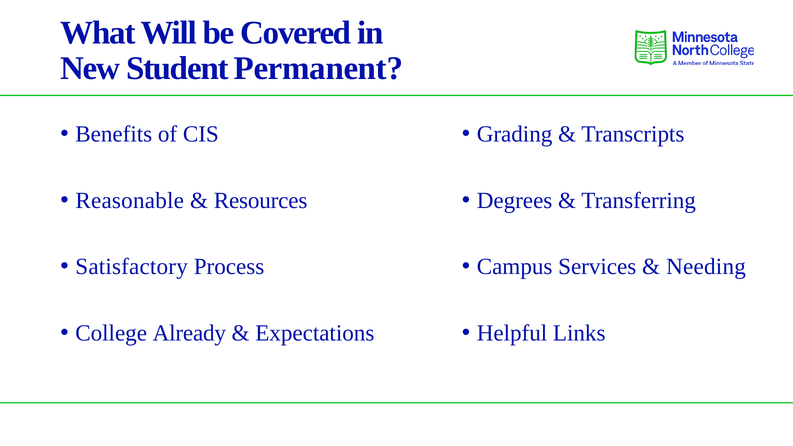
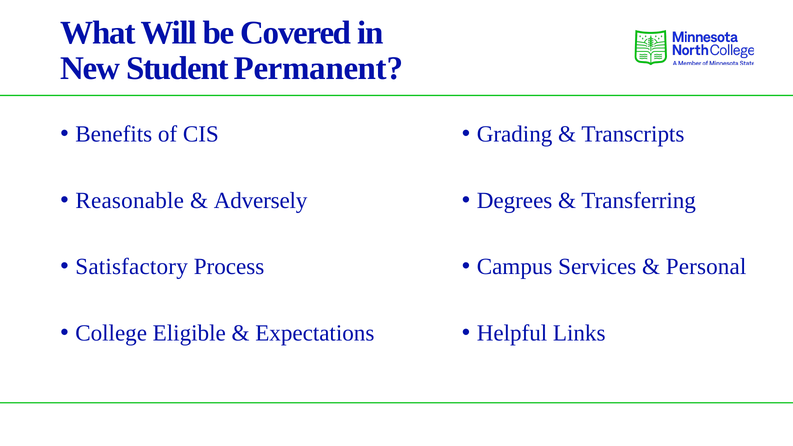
Resources: Resources -> Adversely (261, 200)
Needing: Needing -> Personal (706, 267)
Already: Already -> Eligible (189, 333)
